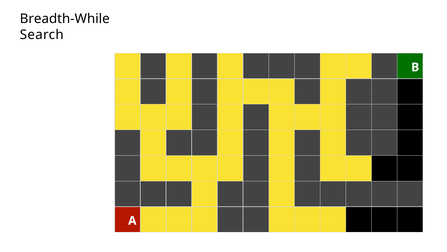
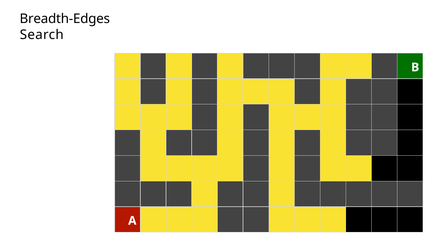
Breadth-While: Breadth-While -> Breadth-Edges (65, 19)
